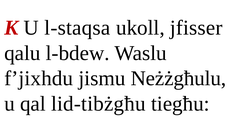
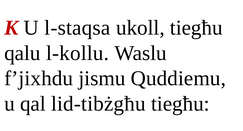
ukoll jfisser: jfisser -> tiegħu (196, 28)
l-bdew: l-bdew -> l-kollu (78, 53)
Neżżgħulu: Neżżgħulu -> Quddiemu (178, 78)
